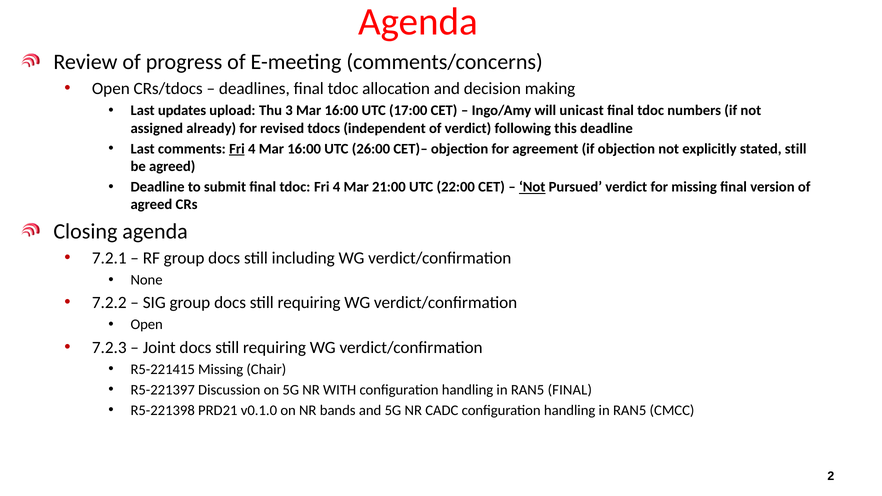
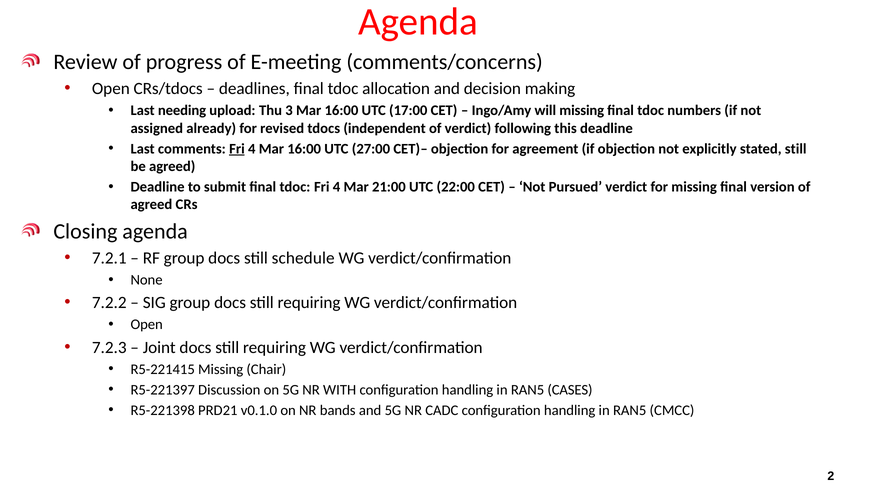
updates: updates -> needing (182, 111)
will unicast: unicast -> missing (582, 111)
26:00: 26:00 -> 27:00 (371, 149)
Not underline: present -> none (532, 187)
including: including -> schedule (303, 258)
RAN5 FINAL: FINAL -> CASES (570, 390)
